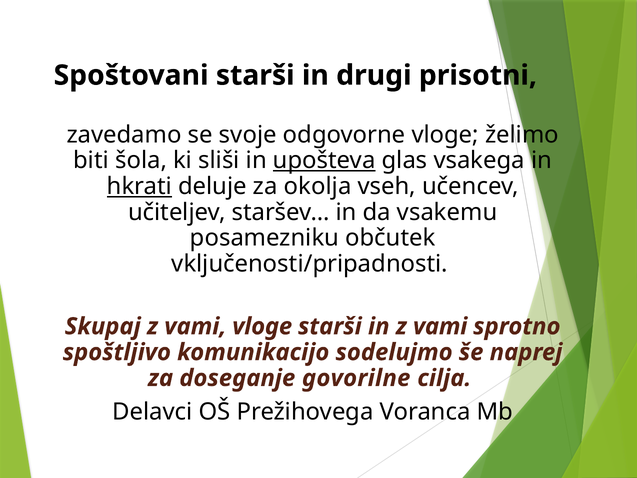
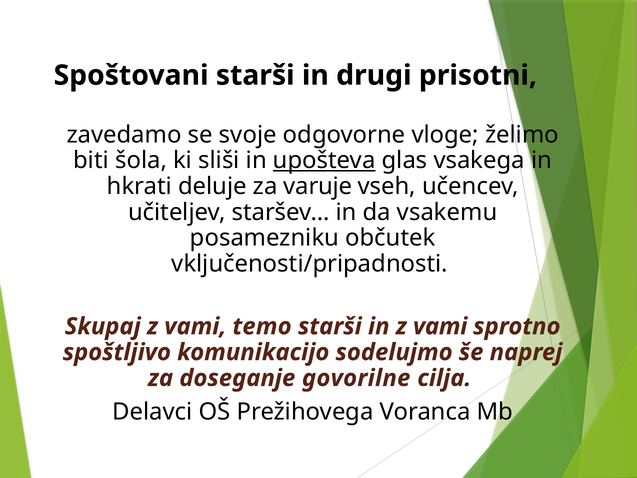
hkrati underline: present -> none (139, 186)
okolja: okolja -> varuje (318, 186)
vami vloge: vloge -> temo (262, 326)
